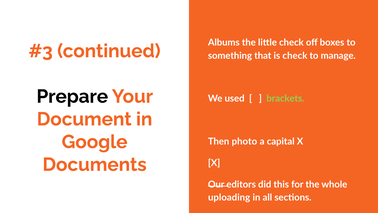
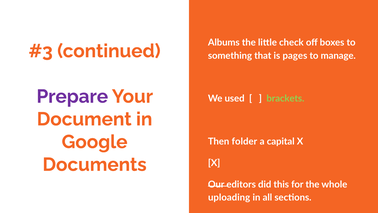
is check: check -> pages (295, 56)
Prepare colour: black -> purple (72, 96)
photo: photo -> folder (244, 141)
